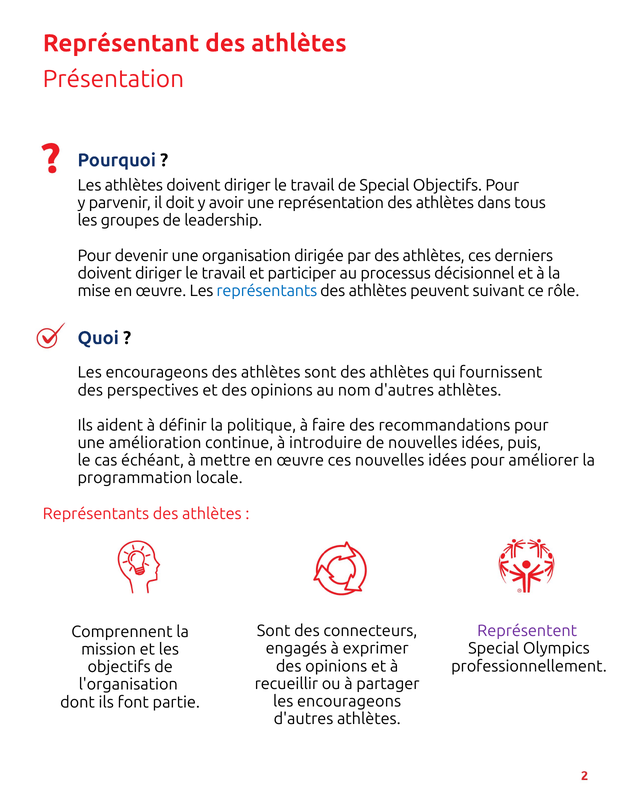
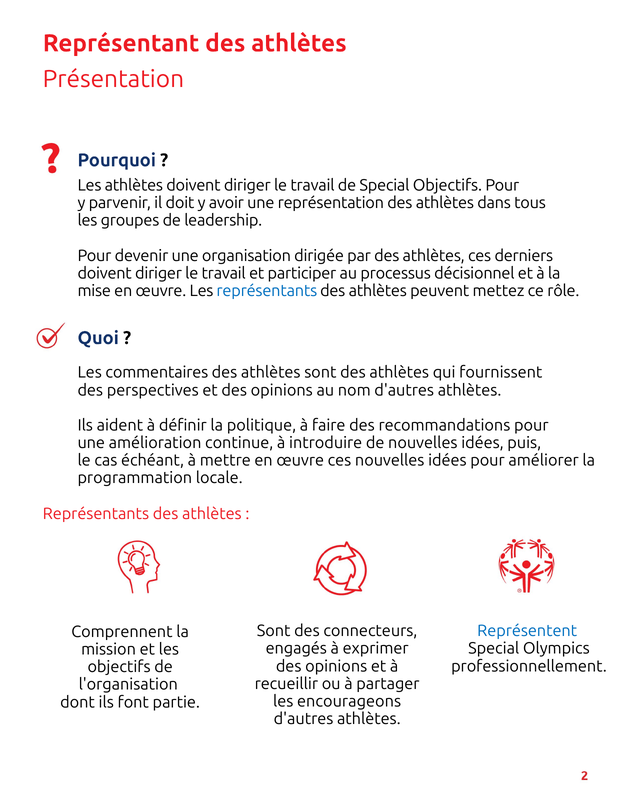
suivant: suivant -> mettez (499, 291)
encourageons: encourageons -> commentaires (157, 373)
Représentent colour: purple -> blue (527, 631)
